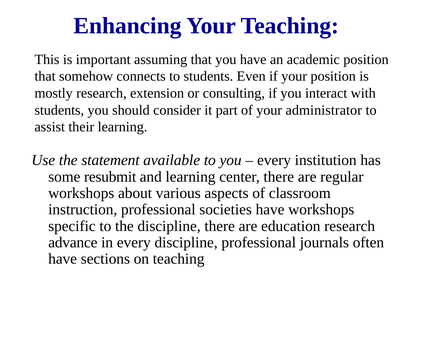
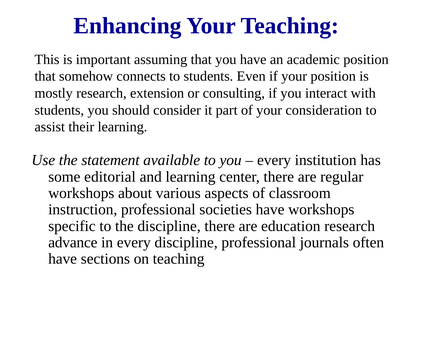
administrator: administrator -> consideration (324, 110)
resubmit: resubmit -> editorial (110, 177)
